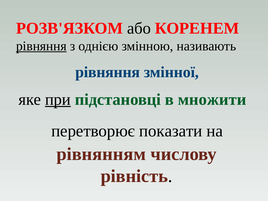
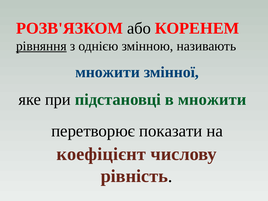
рівняння: рівняння -> множити (108, 72)
при underline: present -> none (58, 99)
рівнянням: рівнянням -> коефіцієнт (101, 154)
